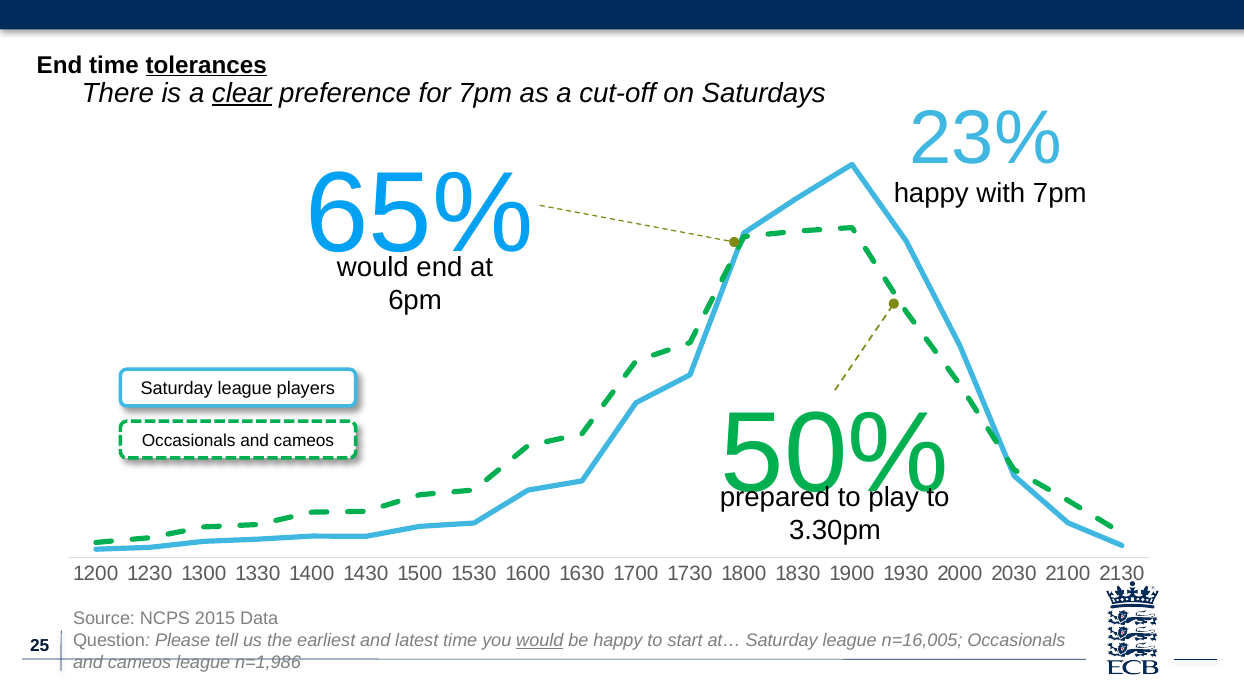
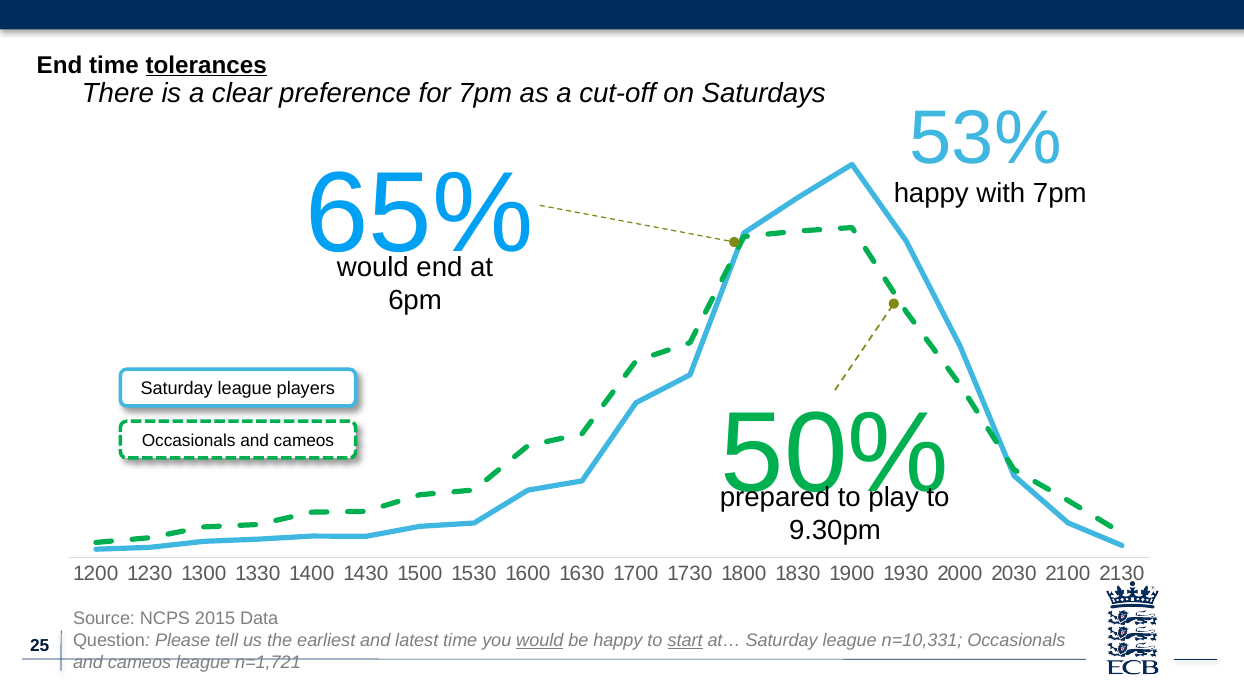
clear underline: present -> none (242, 93)
23%: 23% -> 53% (986, 138)
3.30pm: 3.30pm -> 9.30pm (835, 531)
start underline: none -> present (685, 640)
n=16,005: n=16,005 -> n=10,331 (922, 640)
n=1,986: n=1,986 -> n=1,721 (268, 662)
